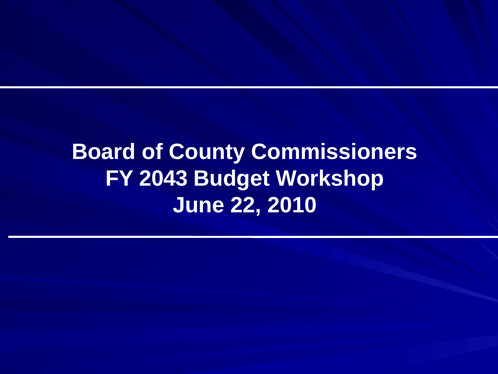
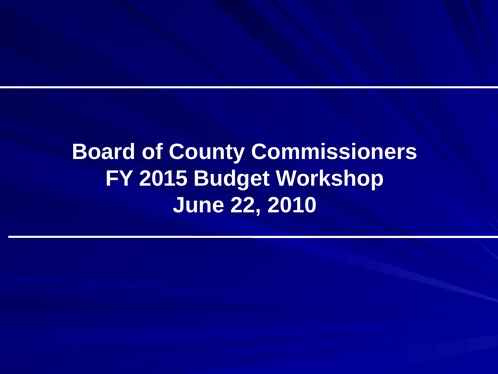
2043: 2043 -> 2015 (164, 178)
